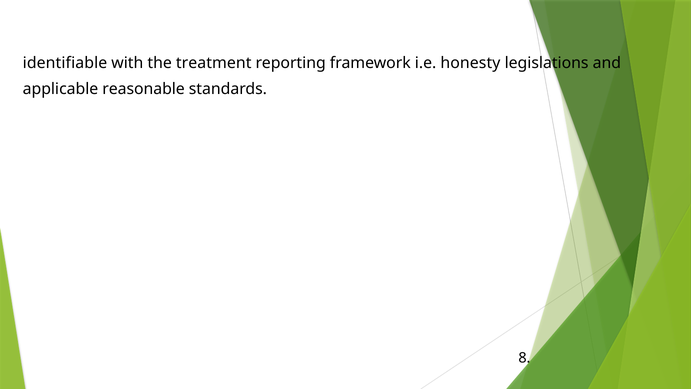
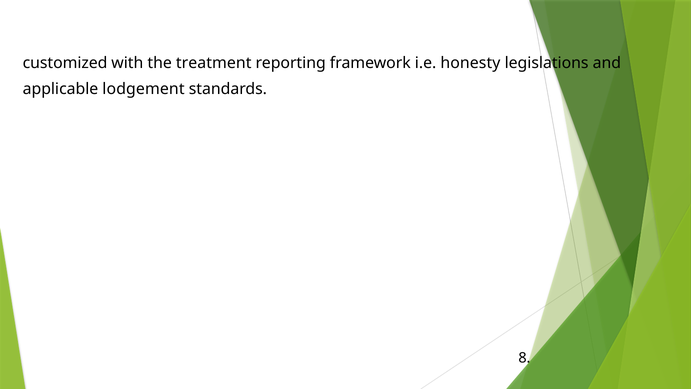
identifiable: identifiable -> customized (65, 63)
reasonable: reasonable -> lodgement (143, 89)
